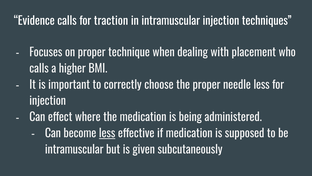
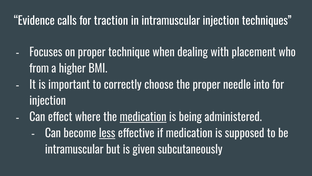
calls: calls -> from (39, 69)
needle less: less -> into (262, 85)
medication underline: none -> present (143, 117)
